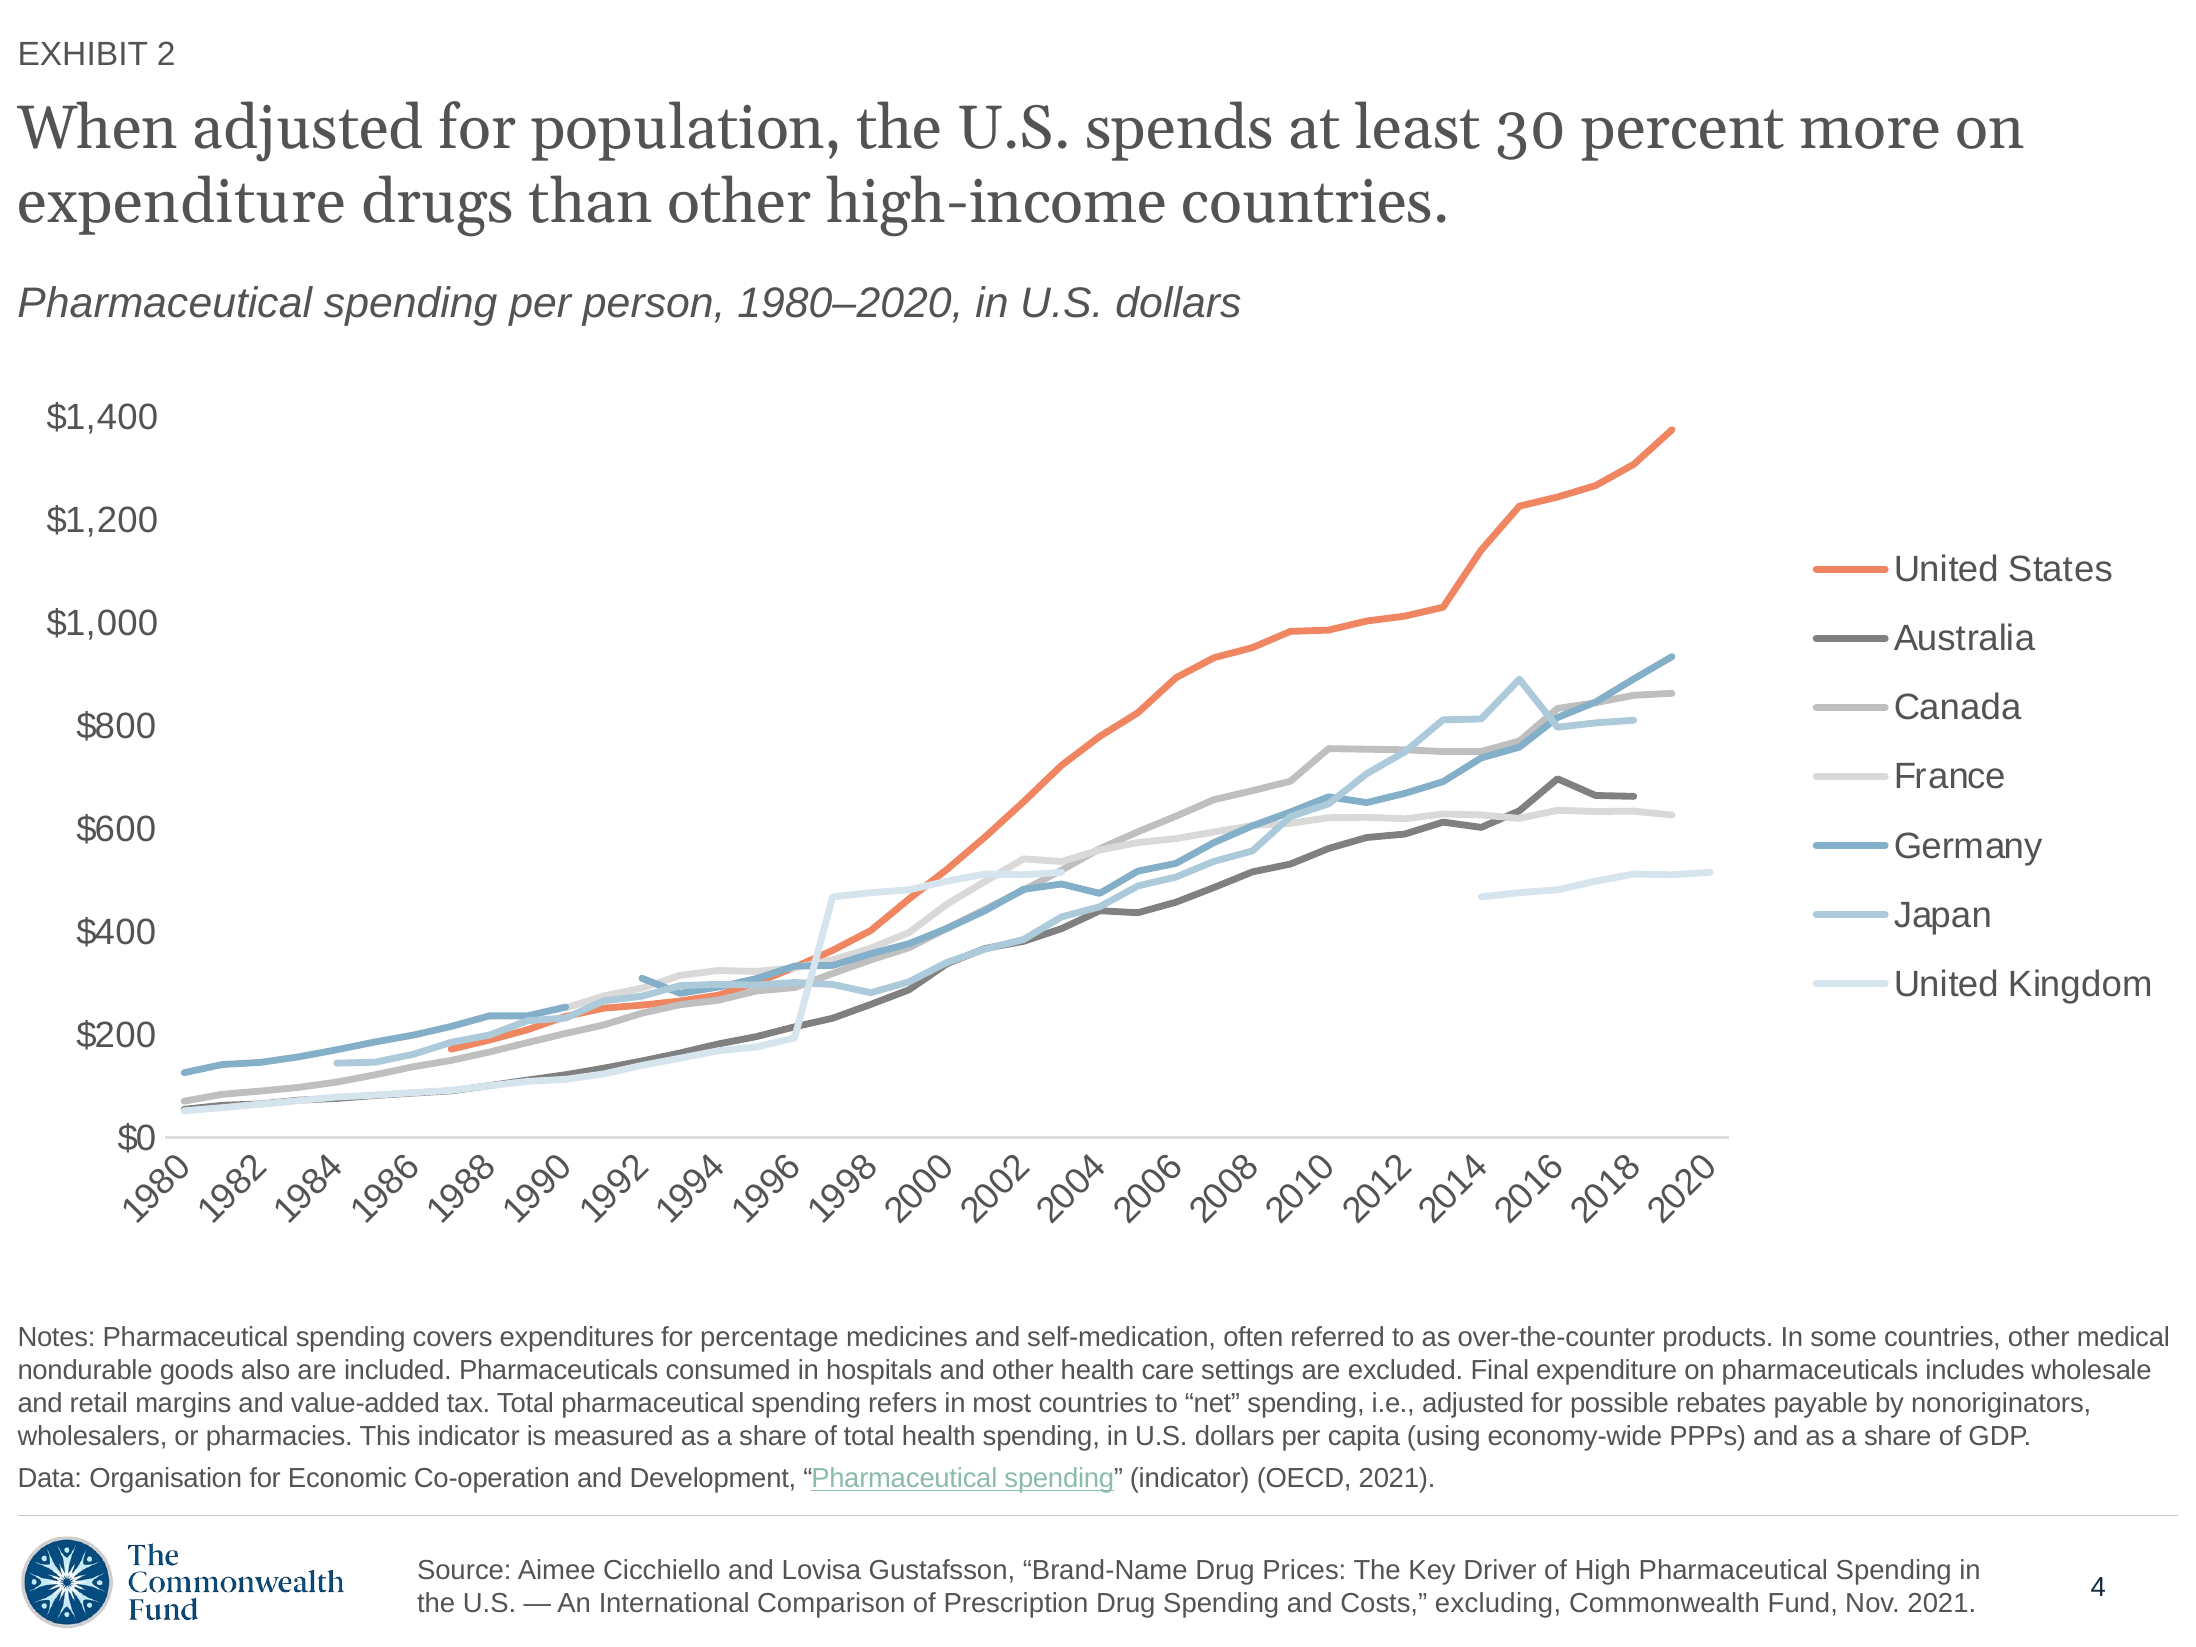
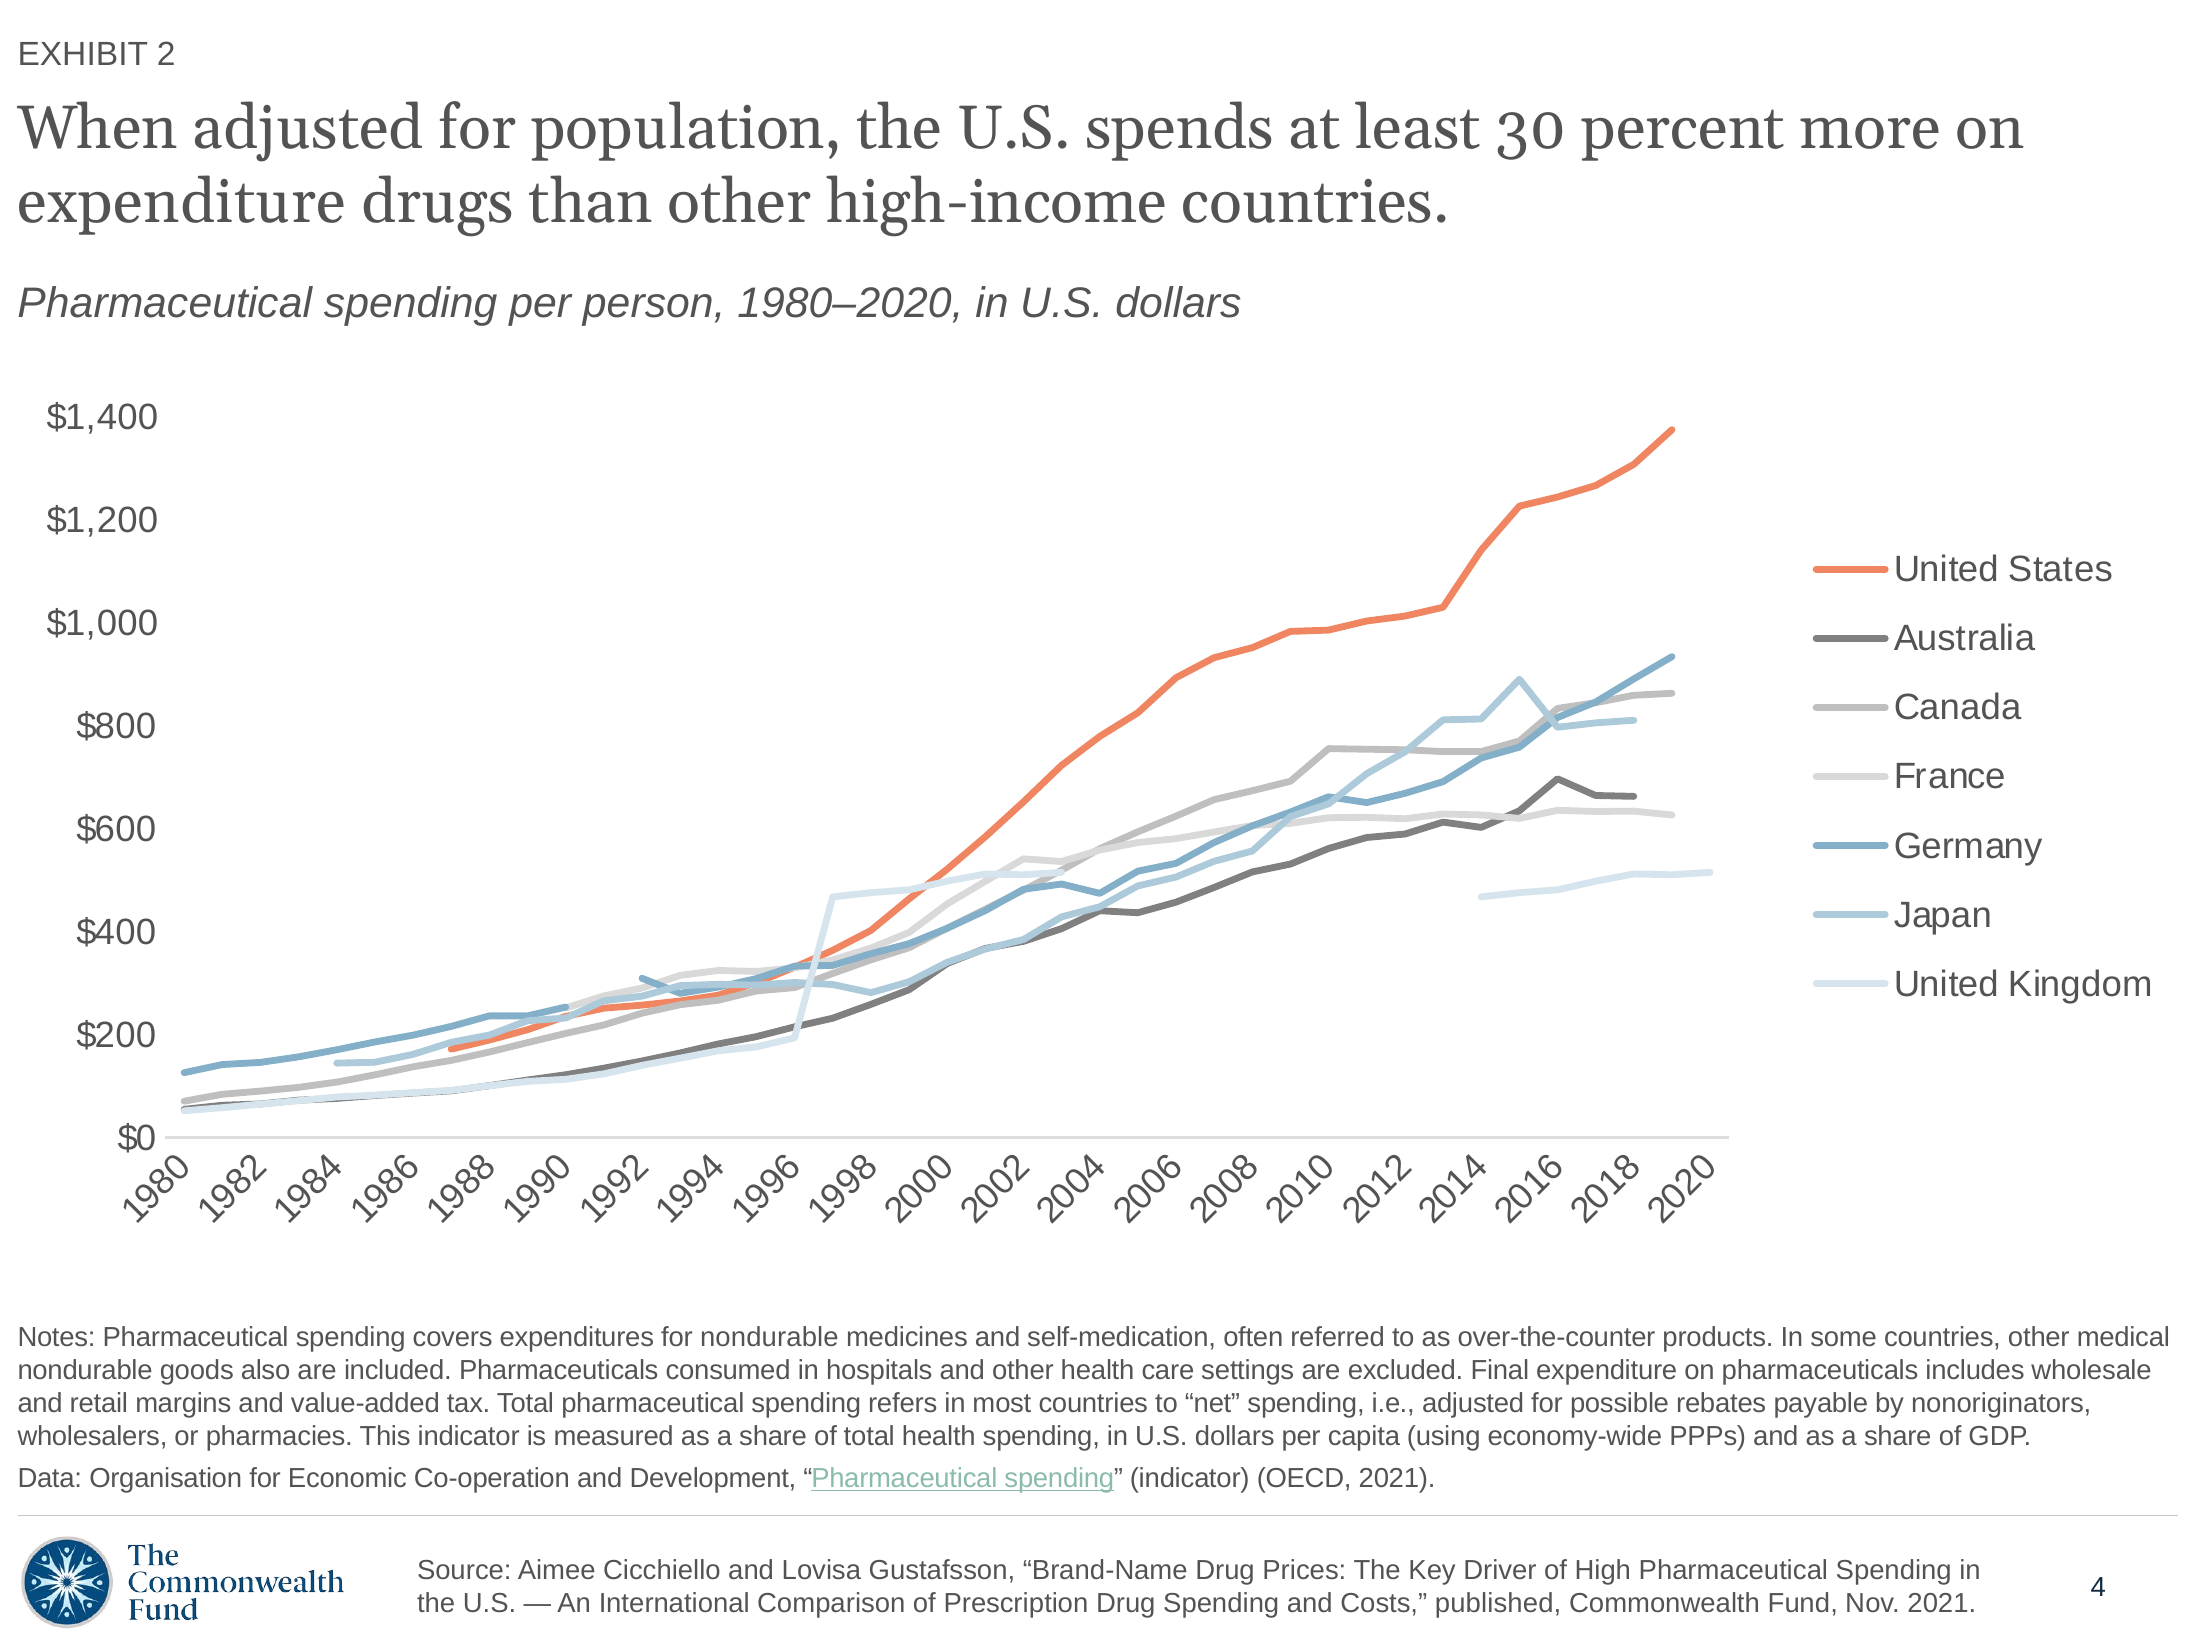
for percentage: percentage -> nondurable (769, 1337)
excluding: excluding -> published (1498, 1604)
